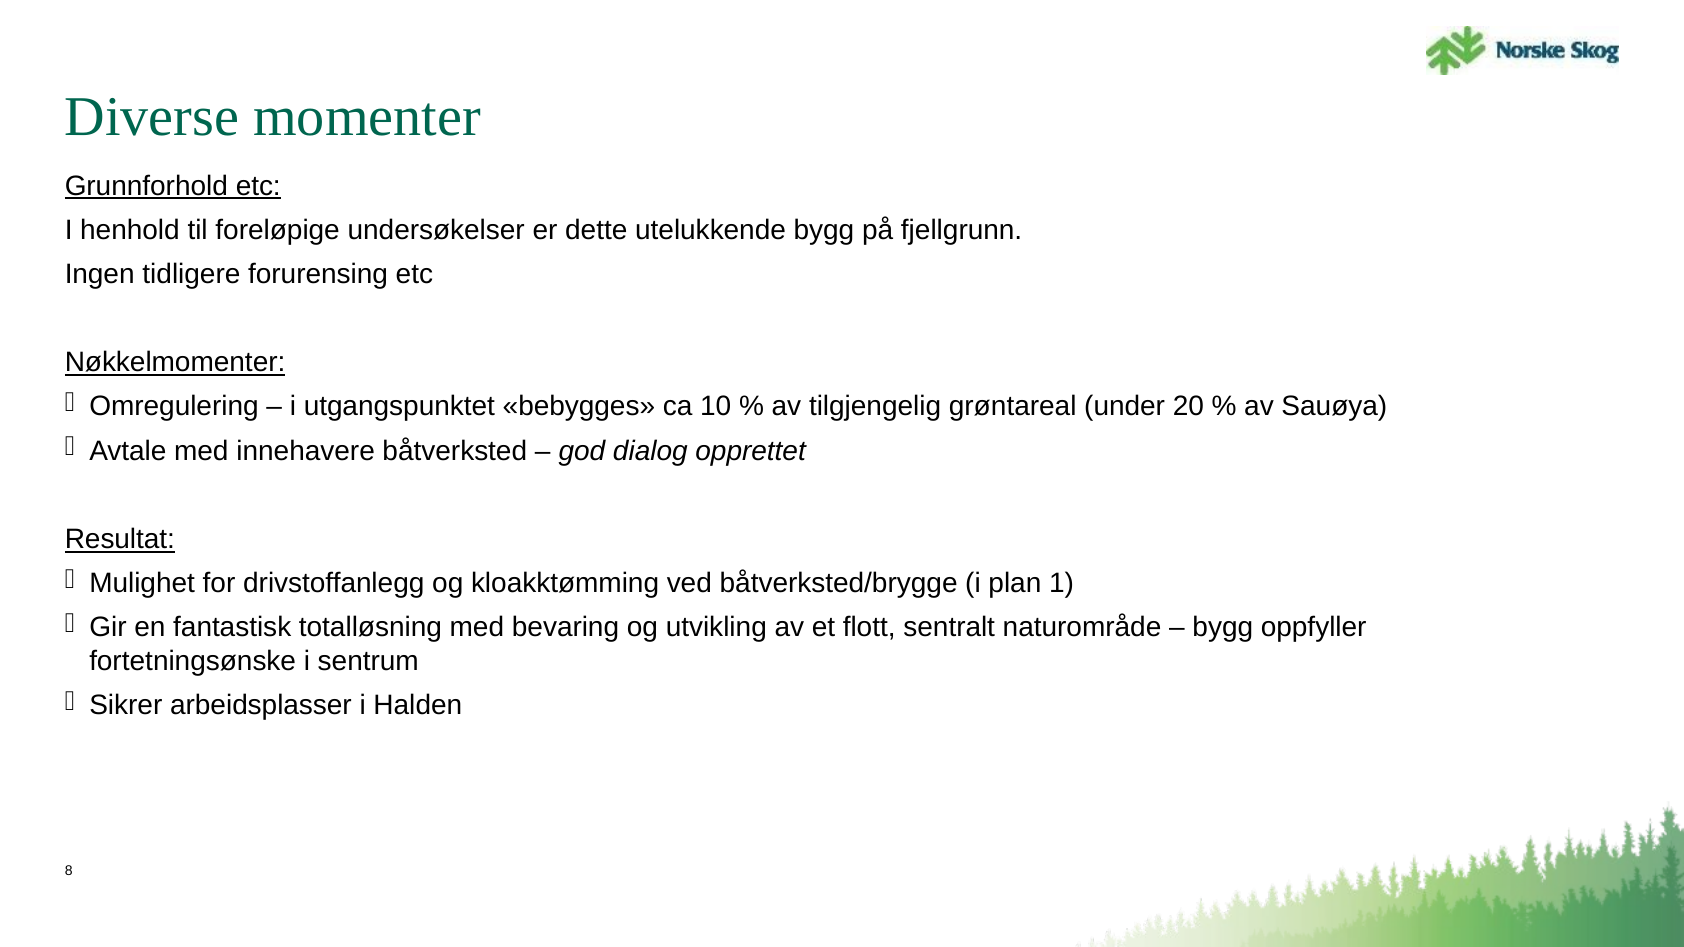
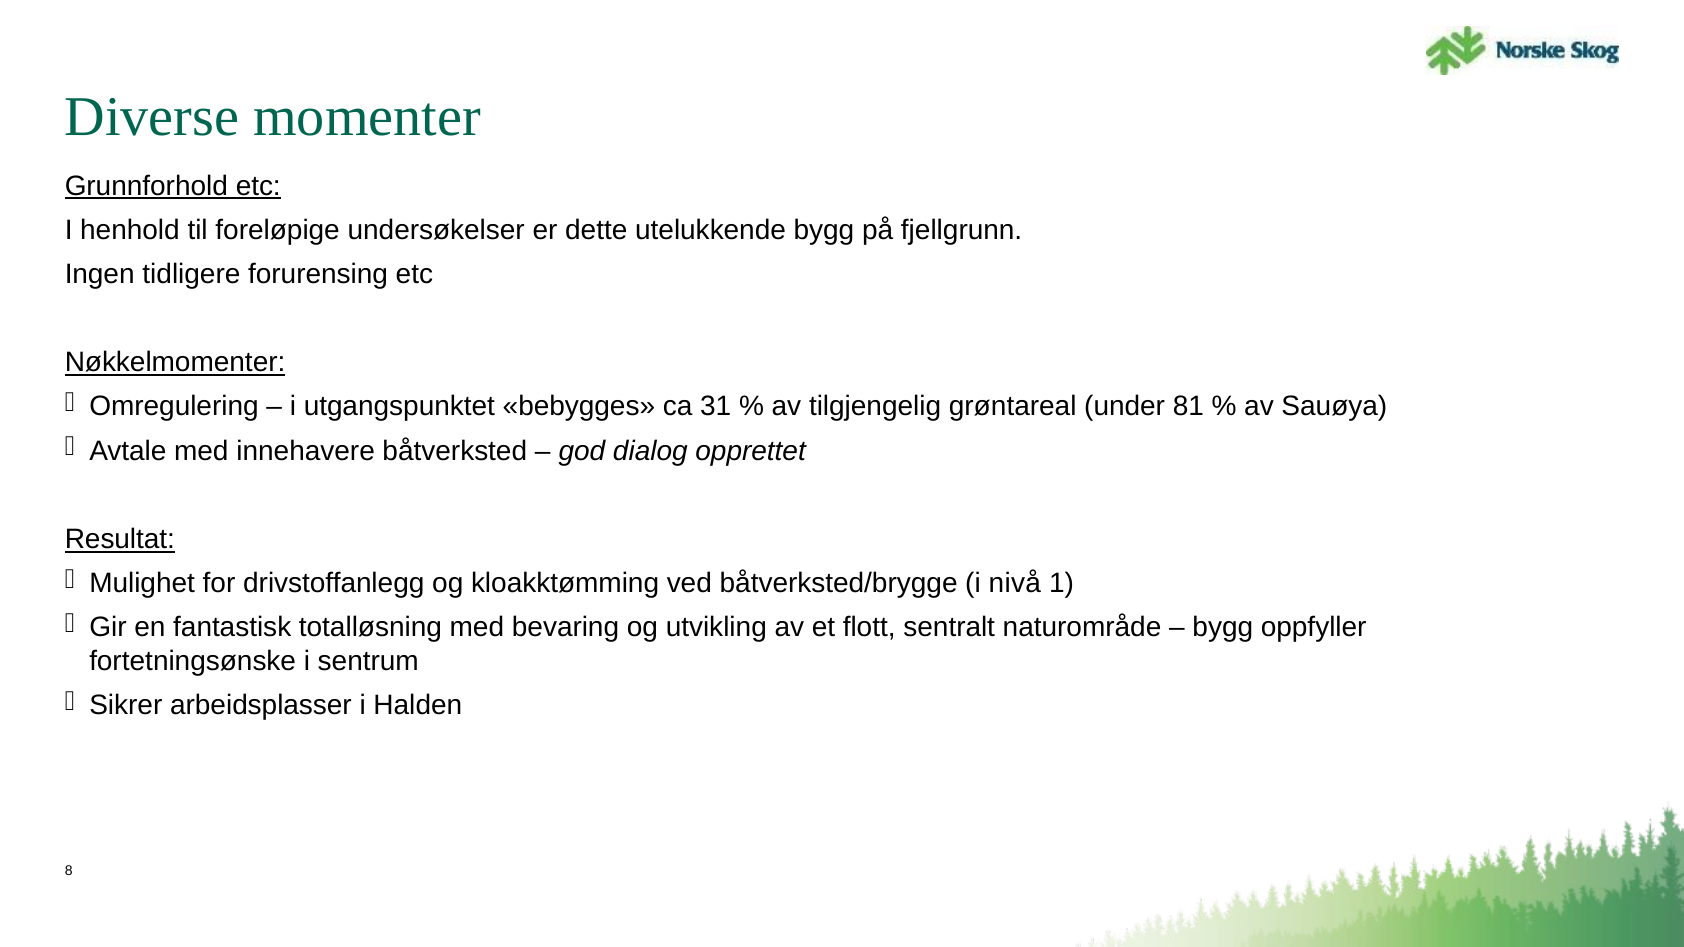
10: 10 -> 31 (716, 407)
20: 20 -> 81 (1188, 407)
plan: plan -> nivå (1015, 584)
